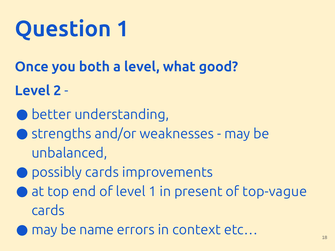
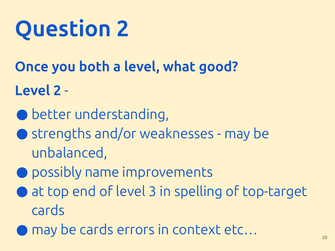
Question 1: 1 -> 2 (123, 29)
cards: cards -> name (102, 172)
level 1: 1 -> 3 (153, 192)
present: present -> spelling (198, 192)
top-vague: top-vague -> top-target (275, 192)
be name: name -> cards (97, 230)
